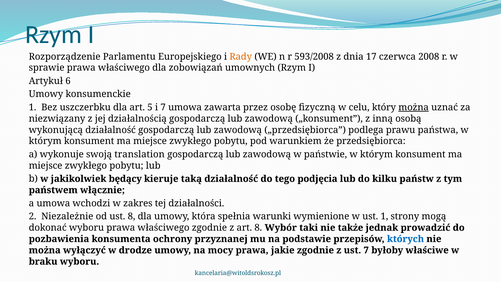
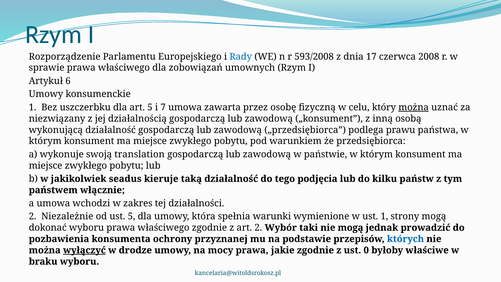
Rady colour: orange -> blue (241, 57)
będący: będący -> seadus (125, 179)
ust 8: 8 -> 5 (131, 216)
art 8: 8 -> 2 (258, 228)
nie także: także -> mogą (351, 228)
wyłączyć underline: none -> present (84, 250)
ust 7: 7 -> 0 (366, 250)
